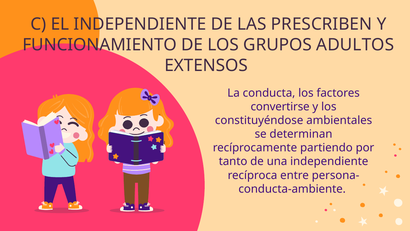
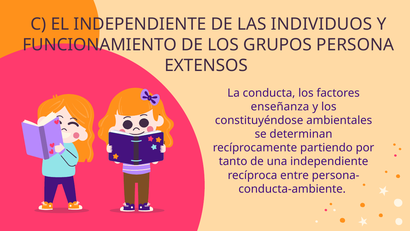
PRESCRIBEN: PRESCRIBEN -> INDIVIDUOS (322, 24)
ADULTOS: ADULTOS -> PERSONA (355, 45)
convertirse: convertirse -> enseñanza (280, 107)
